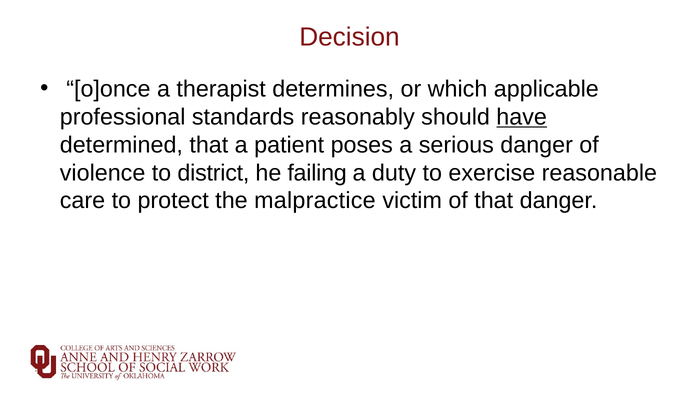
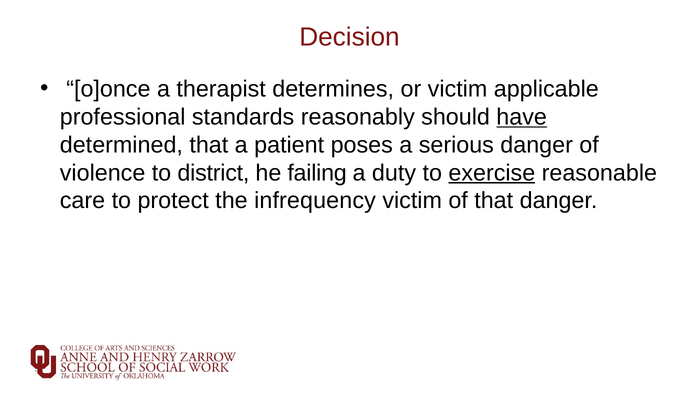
or which: which -> victim (458, 89)
exercise underline: none -> present (492, 173)
malpractice: malpractice -> infrequency (315, 201)
